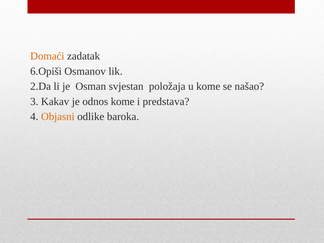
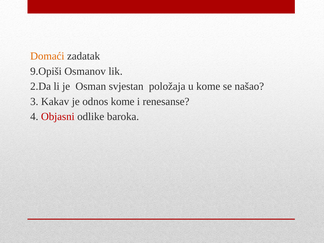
6.Opiši: 6.Opiši -> 9.Opiši (46, 71)
predstava: predstava -> renesanse (166, 101)
Objasni colour: orange -> red (58, 117)
